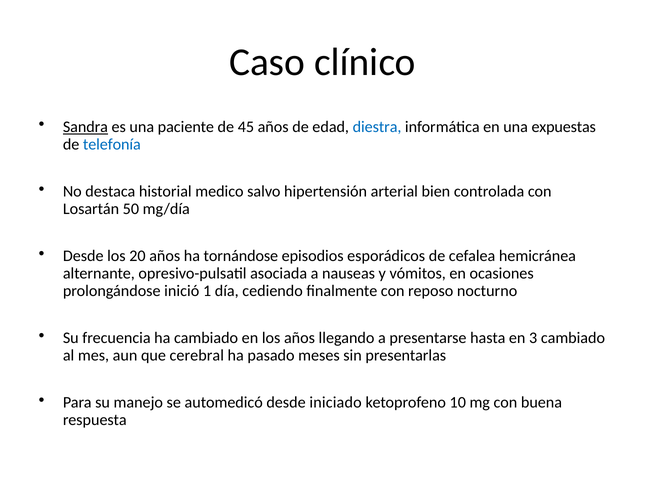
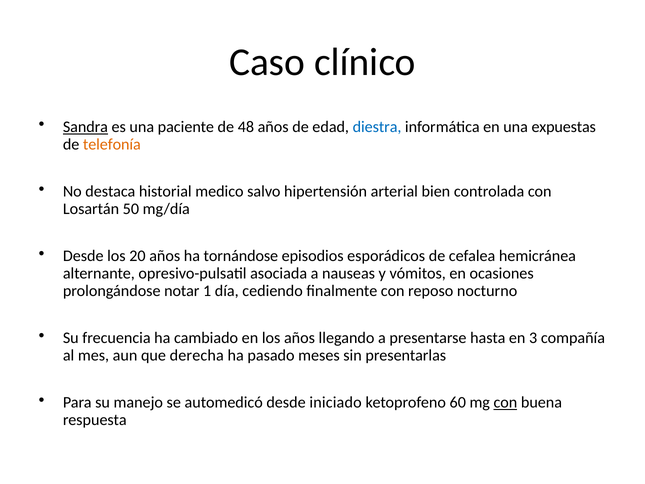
45: 45 -> 48 (246, 127)
telefonía colour: blue -> orange (112, 144)
inició: inició -> notar (182, 291)
3 cambiado: cambiado -> compañía (573, 338)
cerebral: cerebral -> derecha (197, 355)
10: 10 -> 60 (458, 402)
con underline: none -> present (505, 402)
